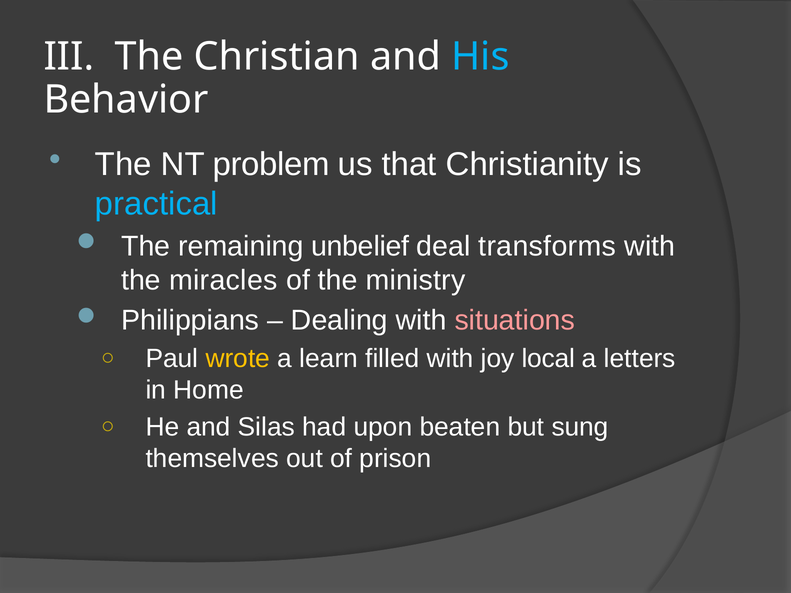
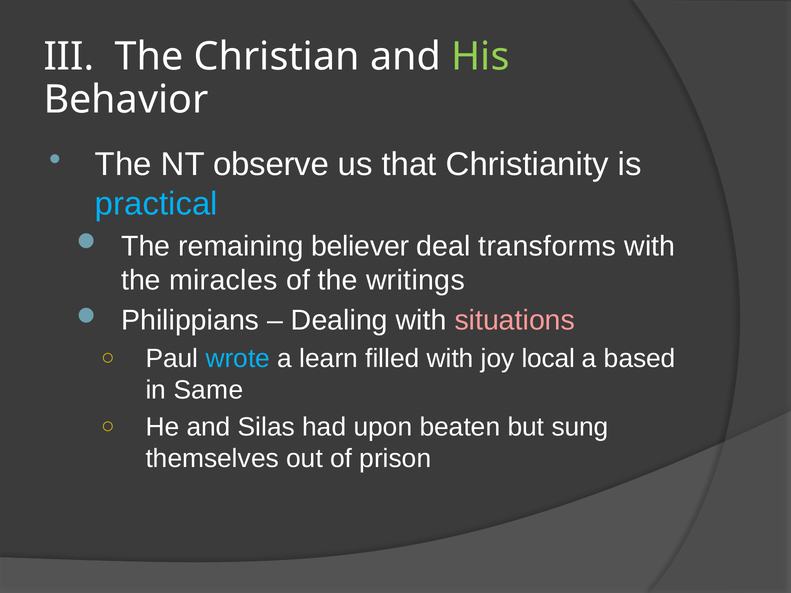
His colour: light blue -> light green (480, 57)
problem: problem -> observe (271, 164)
unbelief: unbelief -> believer (360, 246)
ministry: ministry -> writings (415, 281)
wrote colour: yellow -> light blue (238, 359)
letters: letters -> based (640, 359)
Home: Home -> Same (208, 390)
